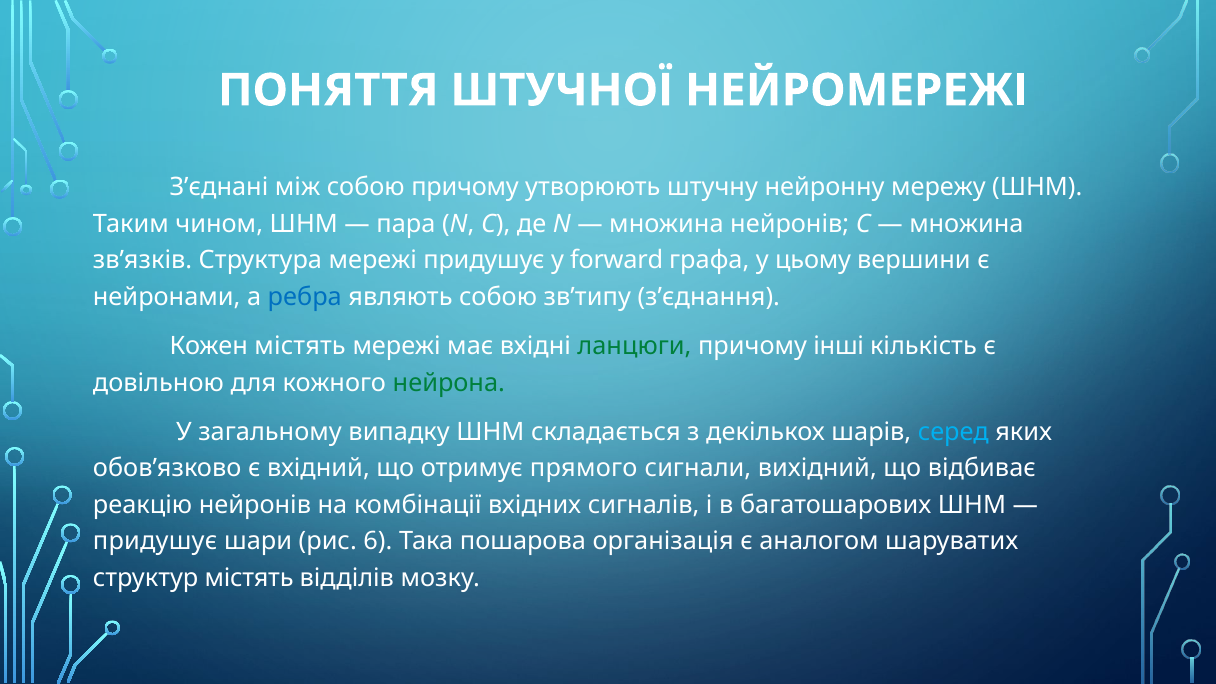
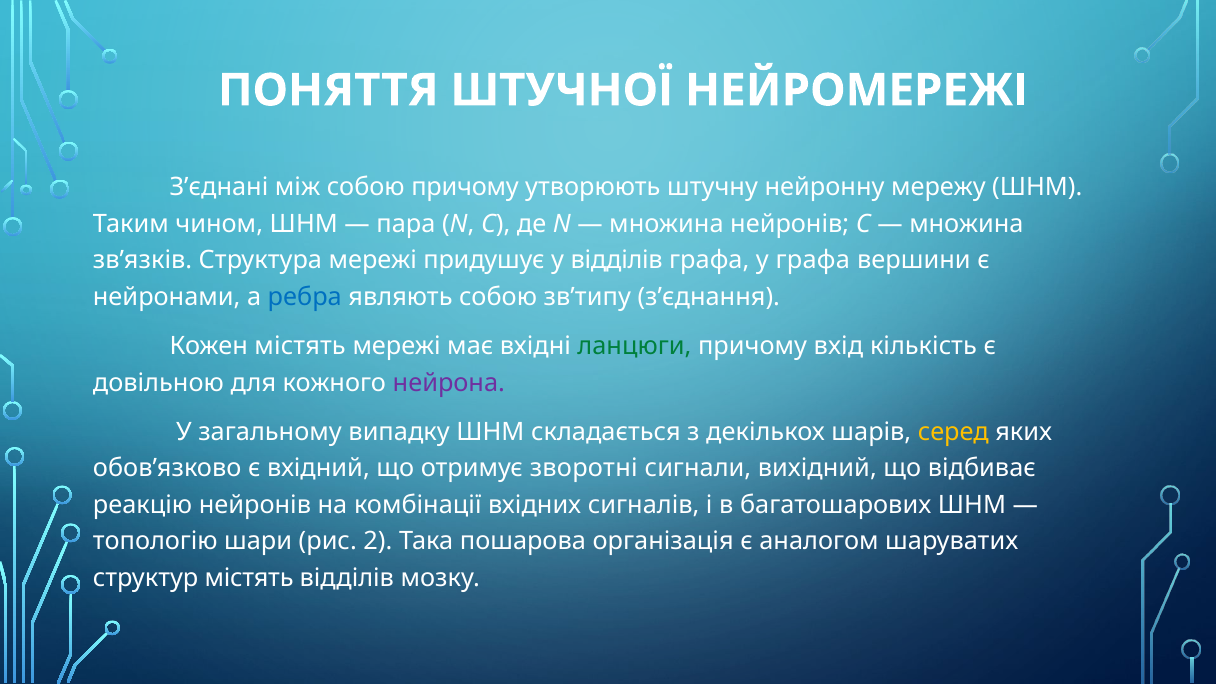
у fоrward: fоrward -> відділів (617, 261)
у цьому: цьому -> графа (813, 261)
інші: інші -> вхід (839, 346)
нейрона colour: green -> purple (449, 383)
серед colour: light blue -> yellow (953, 432)
прямого: прямого -> зворотні (584, 468)
придушує: придушує -> топологію (155, 541)
6: 6 -> 2 (378, 541)
